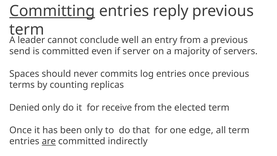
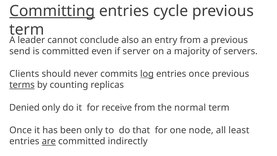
reply: reply -> cycle (171, 11)
well: well -> also (130, 40)
Spaces: Spaces -> Clients (24, 74)
log underline: none -> present (147, 74)
terms underline: none -> present (22, 85)
elected: elected -> normal (190, 107)
edge: edge -> node (201, 130)
all term: term -> least (239, 130)
